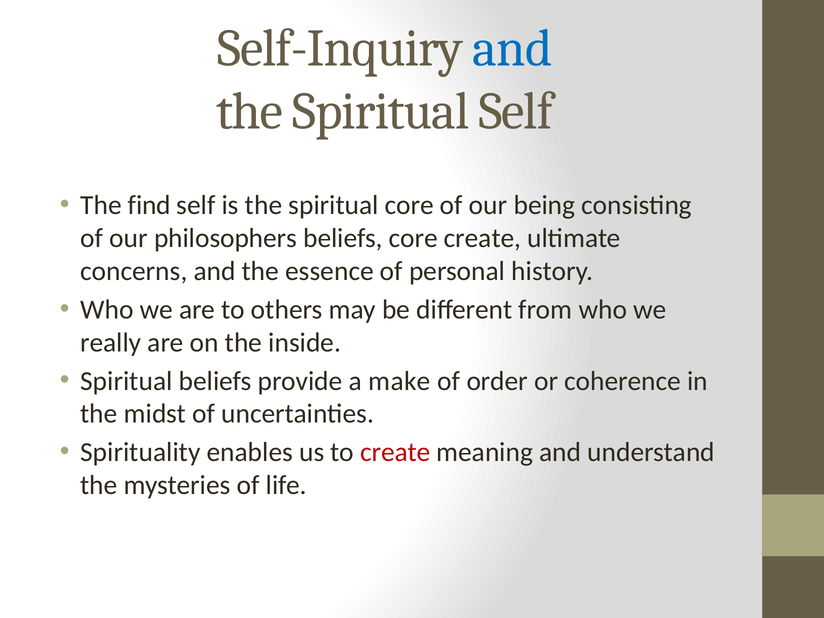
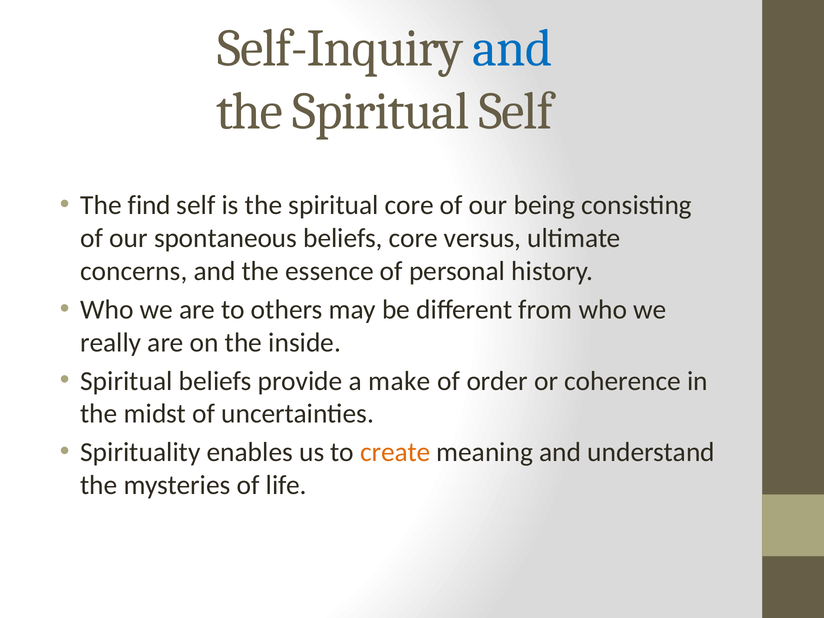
philosophers: philosophers -> spontaneous (226, 238)
core create: create -> versus (483, 238)
create colour: red -> orange (395, 452)
